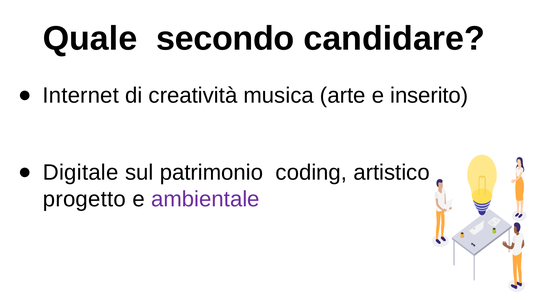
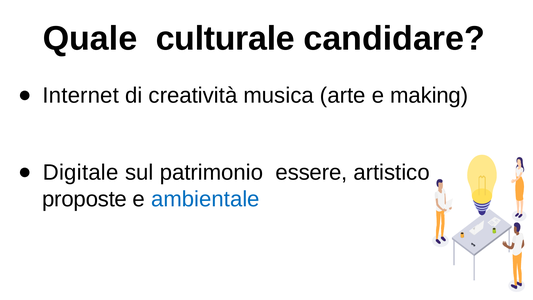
secondo: secondo -> culturale (225, 38)
inserito: inserito -> making (429, 96)
coding: coding -> essere (311, 172)
progetto: progetto -> proposte (85, 199)
ambientale colour: purple -> blue (205, 199)
